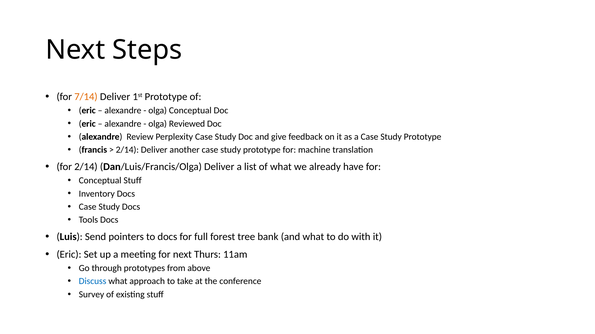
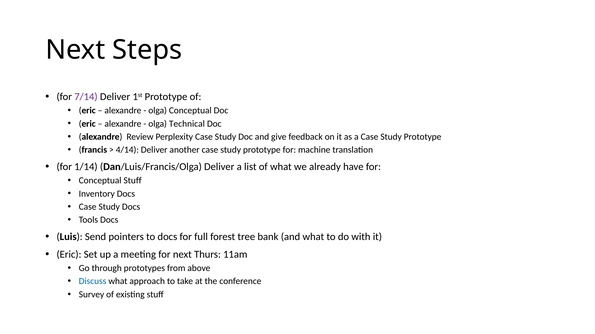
7/14 colour: orange -> purple (86, 97)
Reviewed: Reviewed -> Technical (187, 124)
2/14: 2/14 -> 4/14 (127, 150)
for 2/14: 2/14 -> 1/14 (86, 167)
